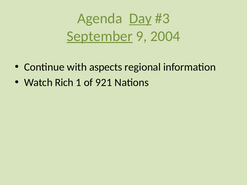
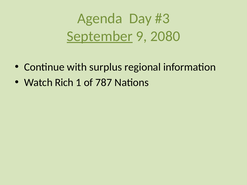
Day underline: present -> none (140, 19)
2004: 2004 -> 2080 (165, 36)
aspects: aspects -> surplus (106, 67)
921: 921 -> 787 (104, 83)
